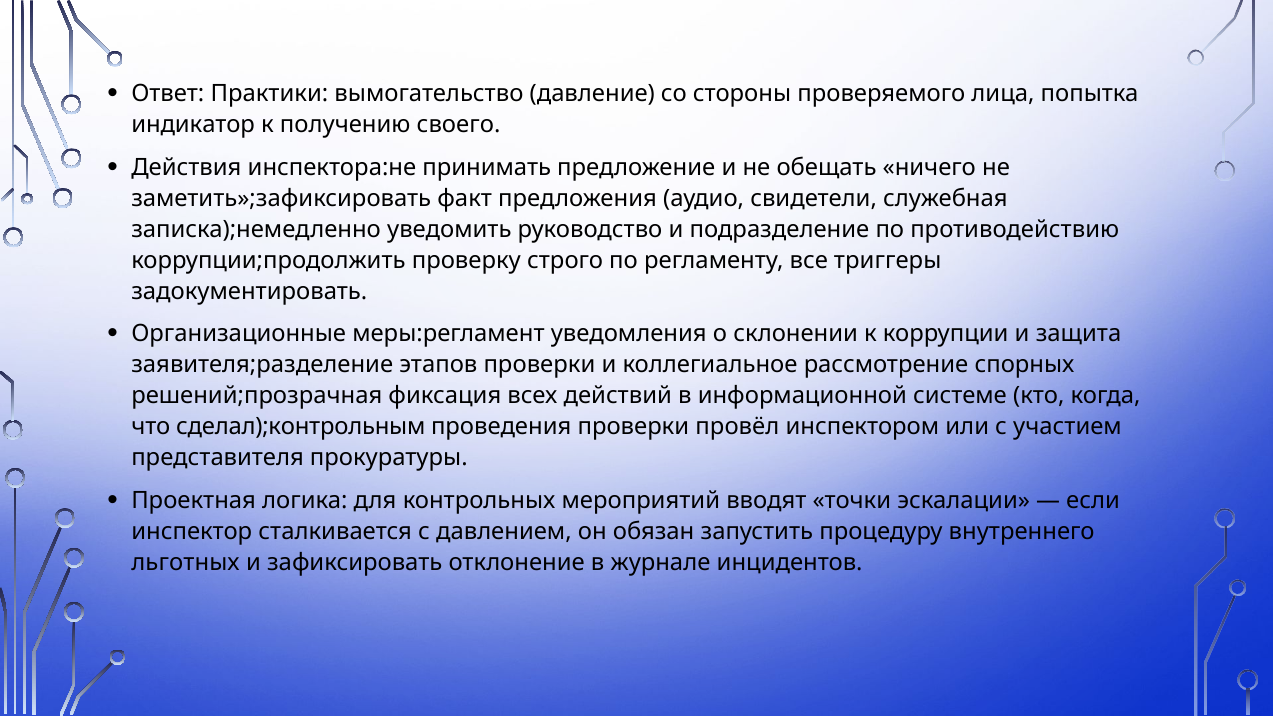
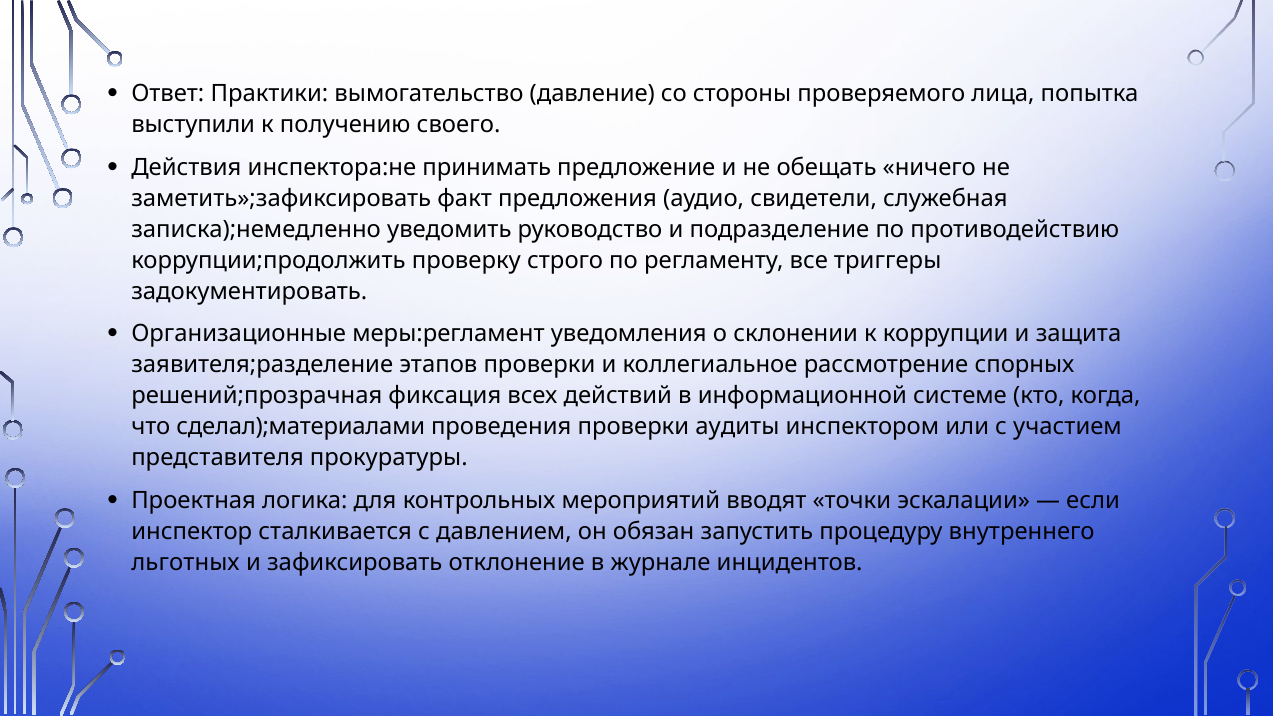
индикатор: индикатор -> выступили (193, 125)
сделал);контрольным: сделал);контрольным -> сделал);материалами (301, 427)
провёл: провёл -> аудиты (737, 427)
